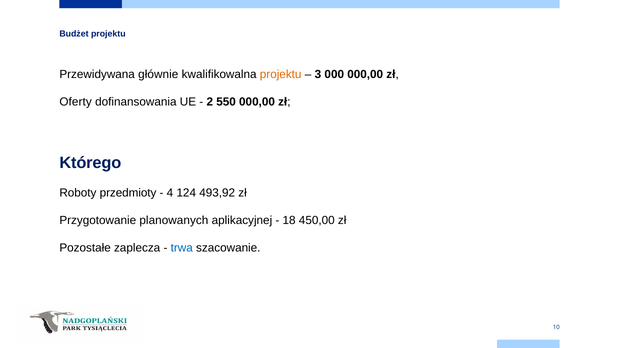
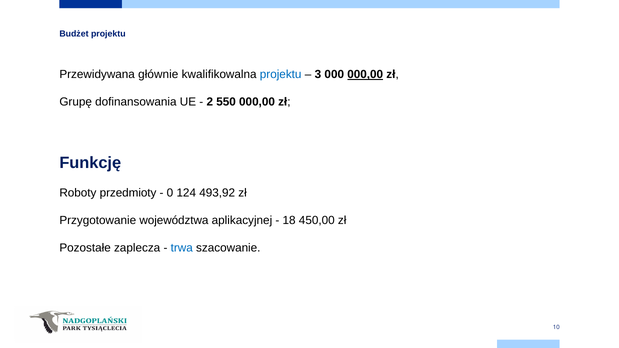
projektu colour: orange -> blue (281, 75)
000,00 underline: none -> present (365, 75)
Oferty: Oferty -> Grupę (76, 102)
Którego: Którego -> Funkcję (90, 163)
4: 4 -> 0 (170, 193)
planowanych: planowanych -> województwa (174, 221)
